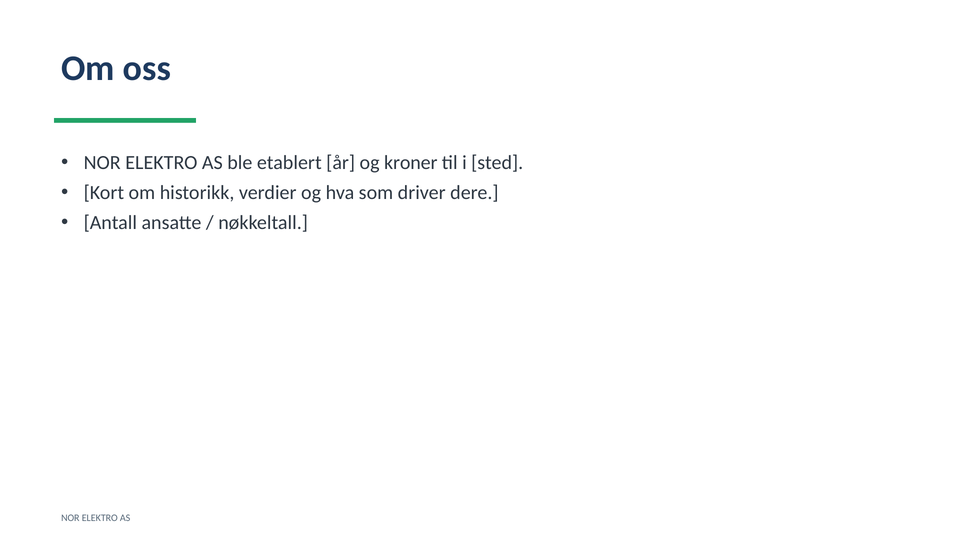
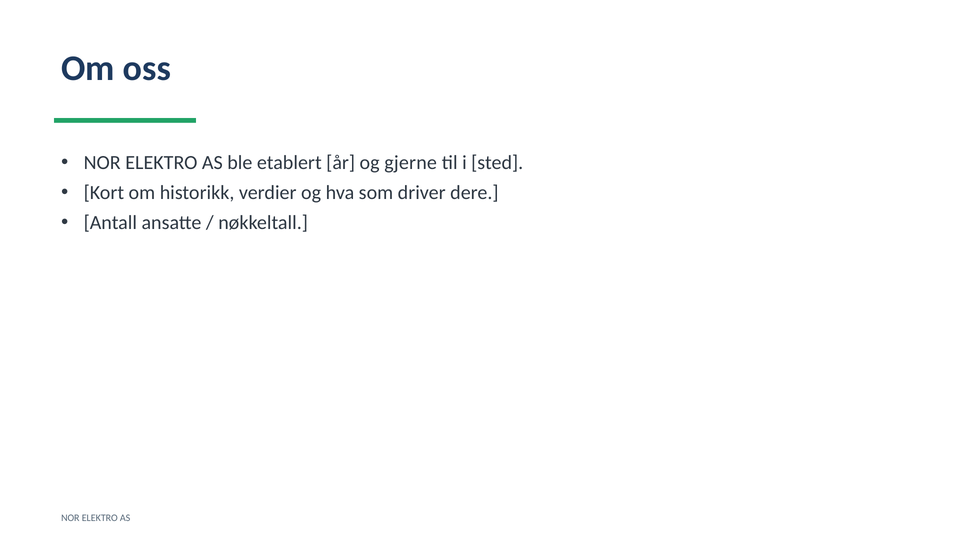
kroner: kroner -> gjerne (411, 163)
